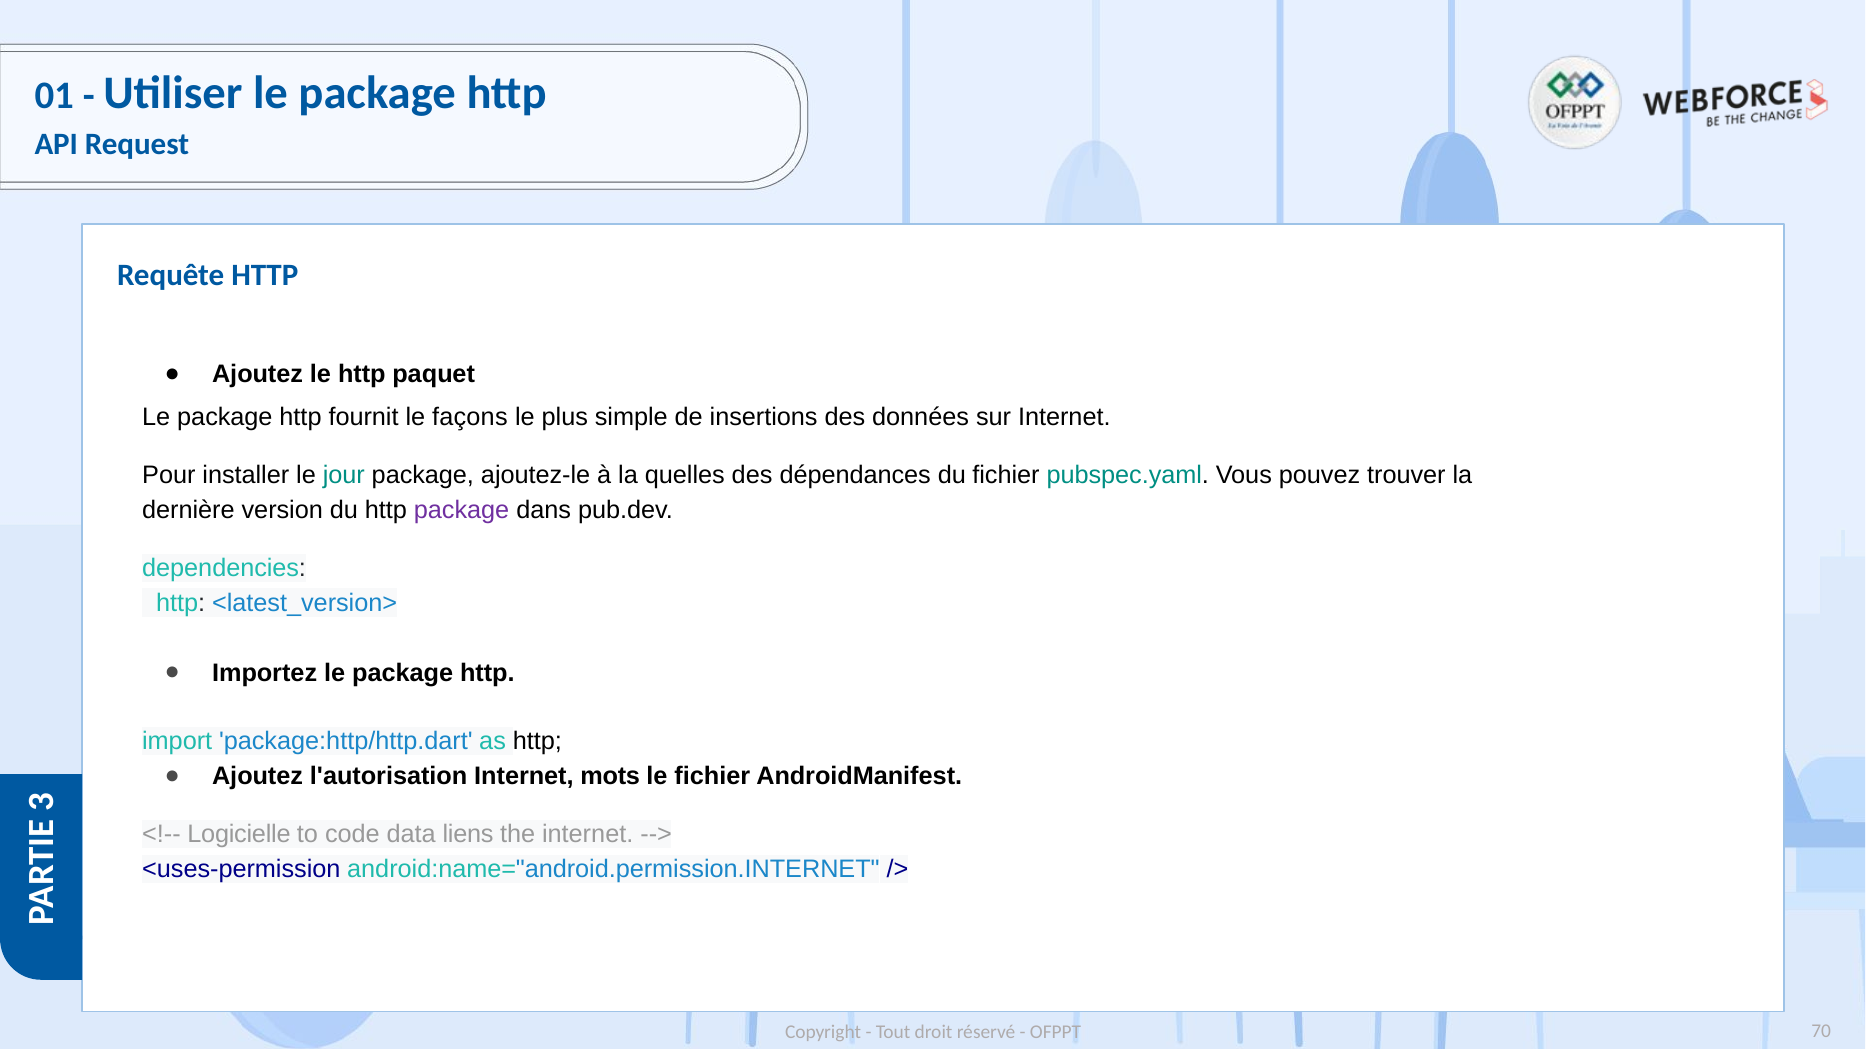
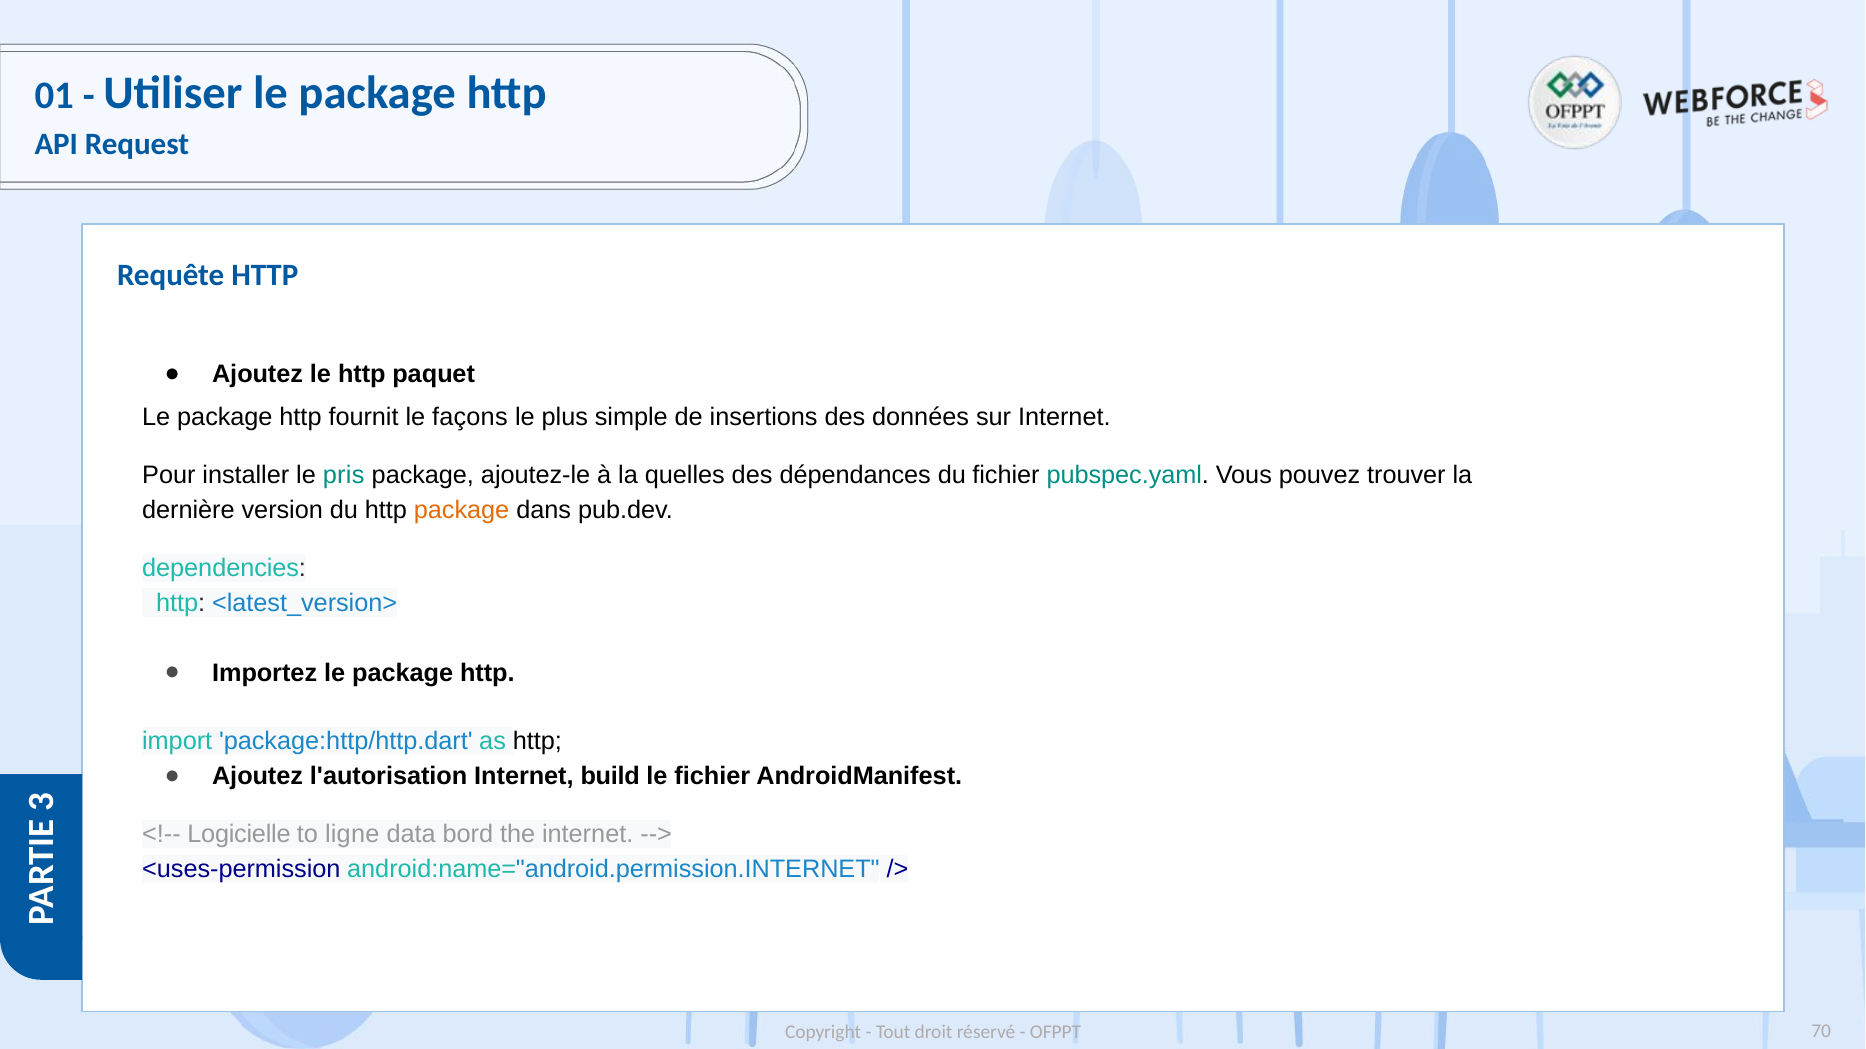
jour: jour -> pris (344, 475)
package colour: purple -> orange (462, 510)
mots: mots -> build (610, 777)
code: code -> ligne (352, 835)
liens: liens -> bord (468, 835)
